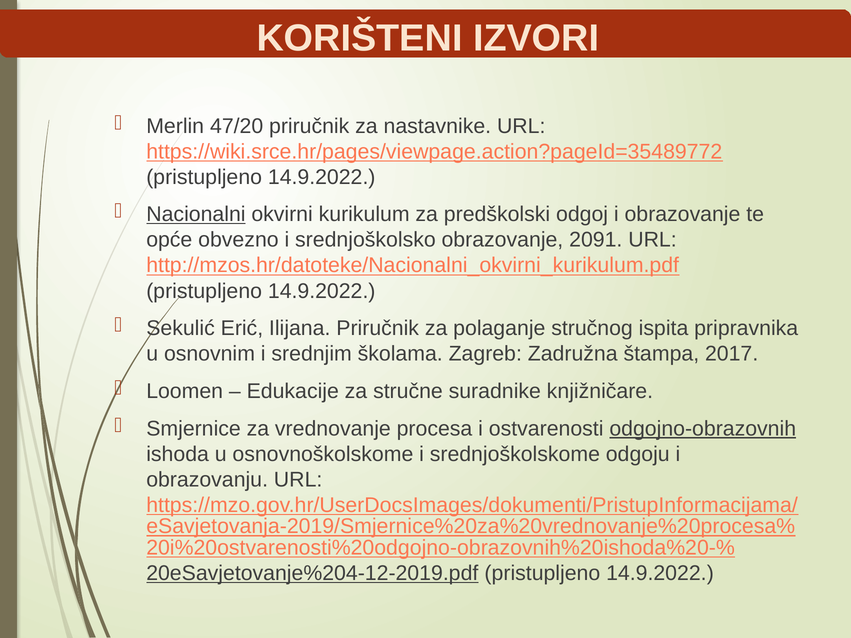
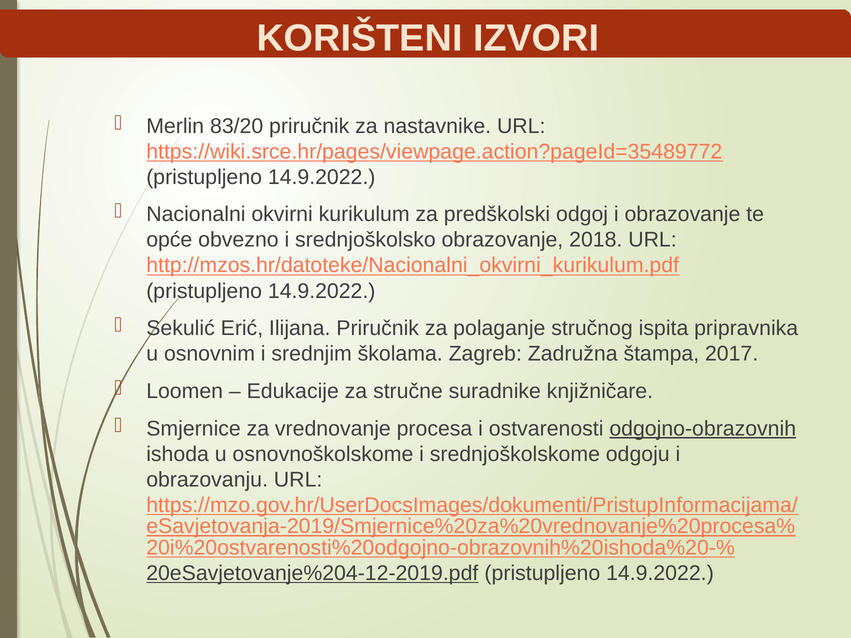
47/20: 47/20 -> 83/20 (237, 126)
Nacionalni underline: present -> none (196, 215)
2091: 2091 -> 2018 (596, 240)
